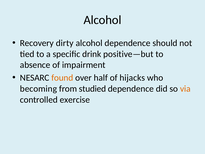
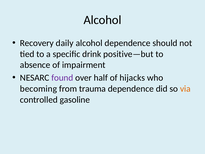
dirty: dirty -> daily (65, 43)
found colour: orange -> purple (62, 78)
studied: studied -> trauma (92, 89)
exercise: exercise -> gasoline (75, 100)
